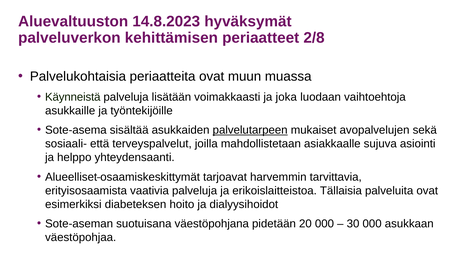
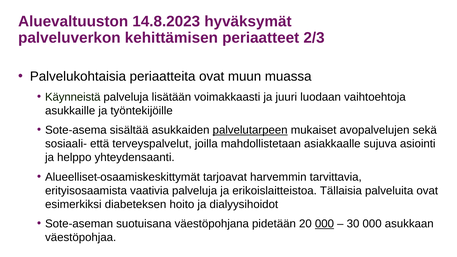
2/8: 2/8 -> 2/3 (314, 38)
joka: joka -> juuri (286, 97)
000 underline: none -> present (324, 224)
